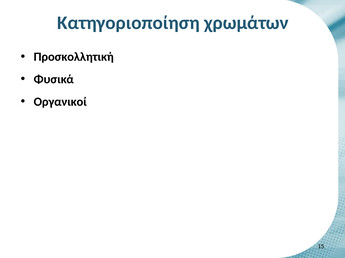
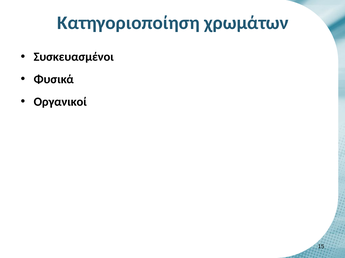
Προσκολλητική: Προσκολλητική -> Συσκευασμένοι (74, 57)
